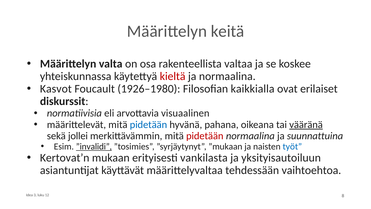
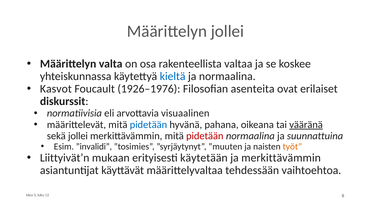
Määrittelyn keitä: keitä -> jollei (227, 31)
kieltä colour: red -> blue (173, 76)
1926–1980: 1926–1980 -> 1926–1976 (149, 89)
kaikkialla: kaikkialla -> asenteita (253, 89)
”invalidi underline: present -> none (94, 146)
”mukaan: ”mukaan -> ”muuten (225, 146)
työt colour: blue -> orange (292, 146)
Kertovat’n: Kertovat’n -> Liittyivät’n (65, 158)
vankilasta: vankilasta -> käytetään (204, 158)
ja yksityisautoiluun: yksityisautoiluun -> merkittävämmin (281, 158)
